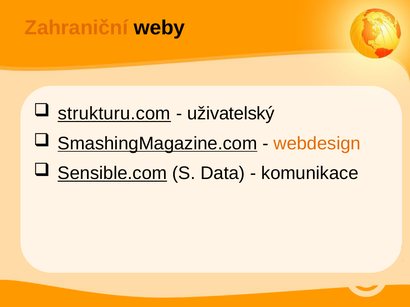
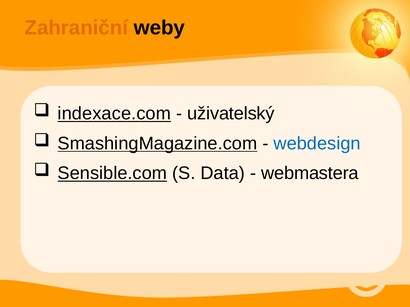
strukturu.com: strukturu.com -> indexace.com (114, 114)
webdesign colour: orange -> blue (317, 144)
komunikace: komunikace -> webmastera (310, 173)
